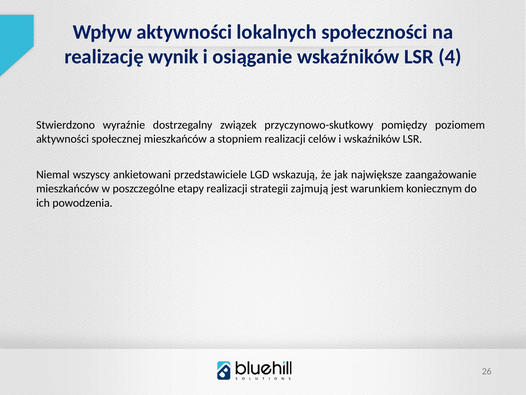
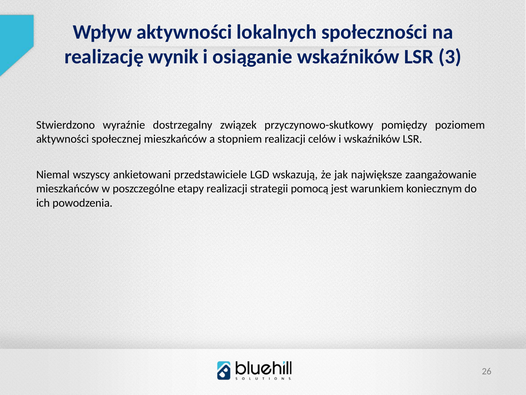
4: 4 -> 3 (450, 57)
zajmują: zajmują -> pomocą (310, 189)
